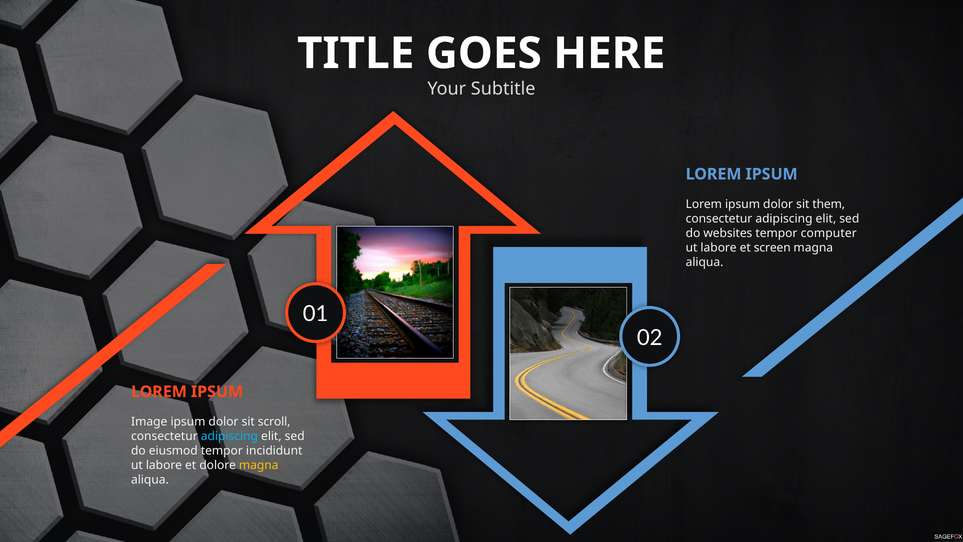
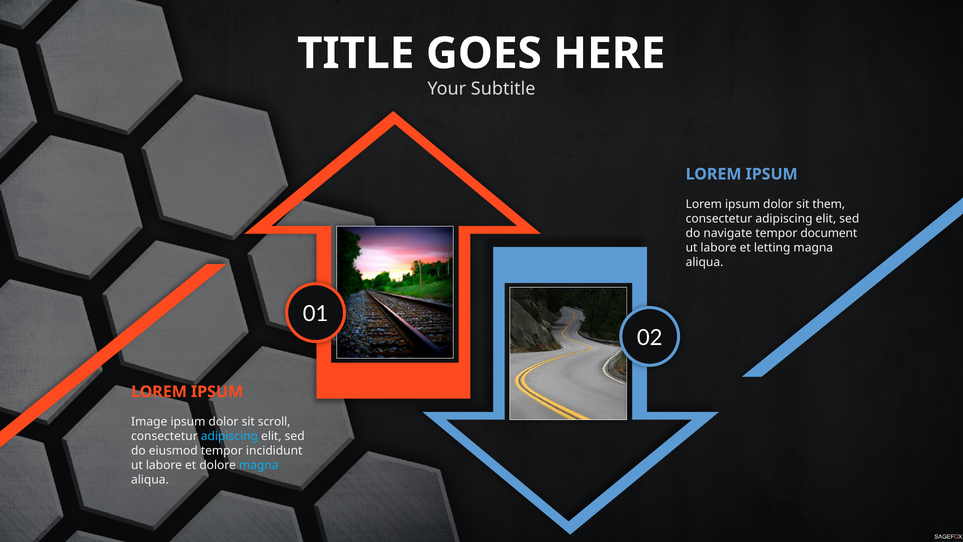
websites: websites -> navigate (728, 233)
computer: computer -> document (829, 233)
screen: screen -> letting (772, 248)
magna colour: yellow -> light blue (259, 465)
